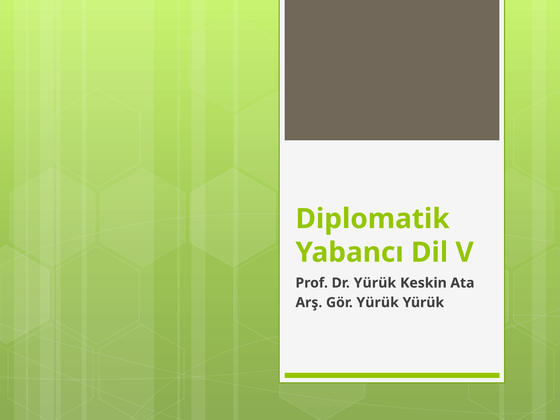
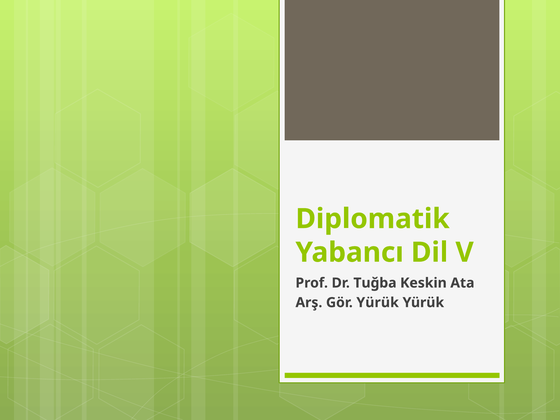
Dr Yürük: Yürük -> Tuğba (375, 283)
